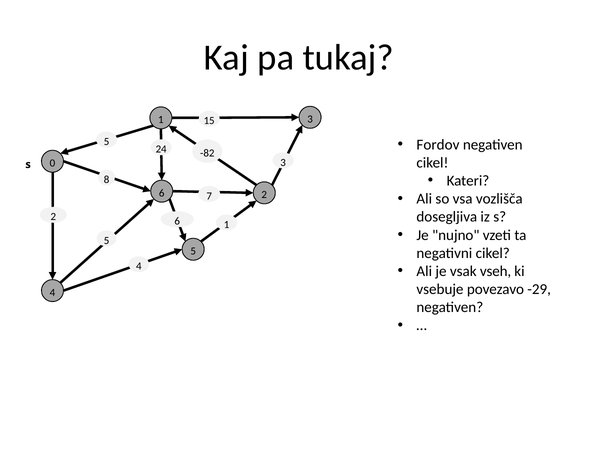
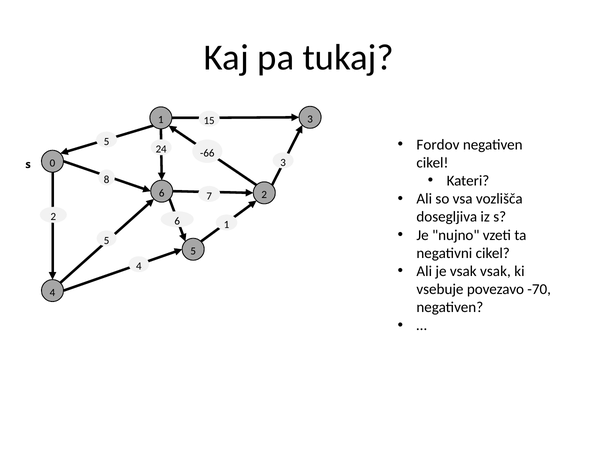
-82: -82 -> -66 (207, 153)
vsak vseh: vseh -> vsak (495, 271)
-29: -29 -> -70 (539, 289)
